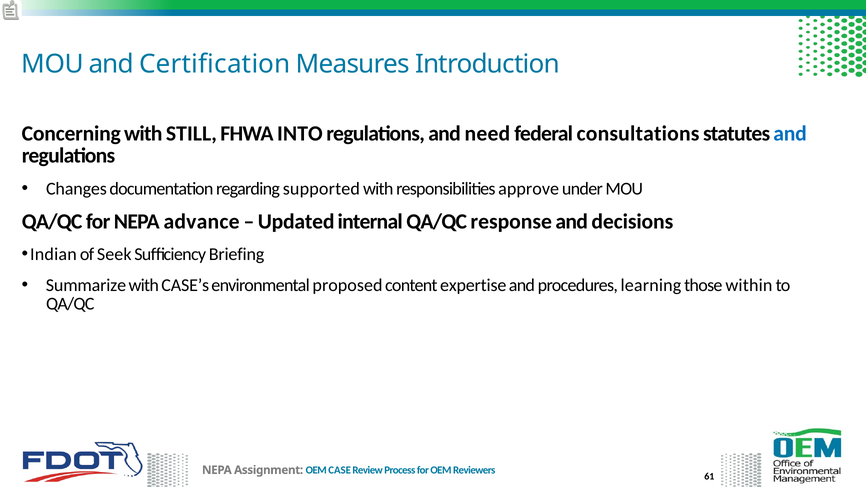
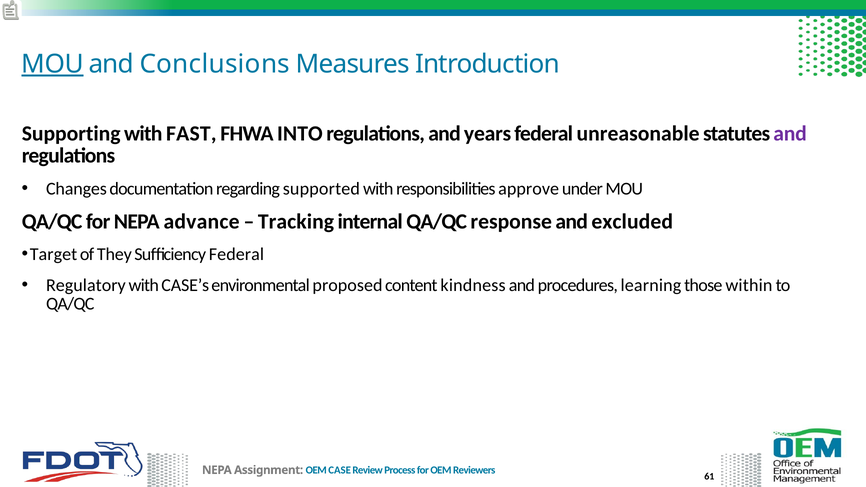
MOU underline: none -> present (53, 64)
Certification: Certification -> Conclusions (215, 64)
Concerning: Concerning -> Supporting (71, 134)
STILL: STILL -> FAST (191, 134)
need: need -> years (488, 134)
consultations: consultations -> unreasonable (638, 134)
and colour: blue -> purple (790, 134)
Updated: Updated -> Tracking (296, 221)
decisions: decisions -> excluded (632, 221)
Indian: Indian -> Target (53, 254)
Seek: Seek -> They (114, 254)
Sufficiency Briefing: Briefing -> Federal (236, 254)
Summarize: Summarize -> Regulatory (86, 286)
expertise: expertise -> kindness (473, 286)
